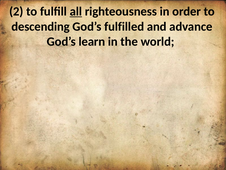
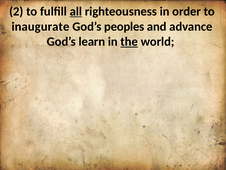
descending: descending -> inaugurate (40, 26)
fulfilled: fulfilled -> peoples (124, 26)
the underline: none -> present (129, 42)
